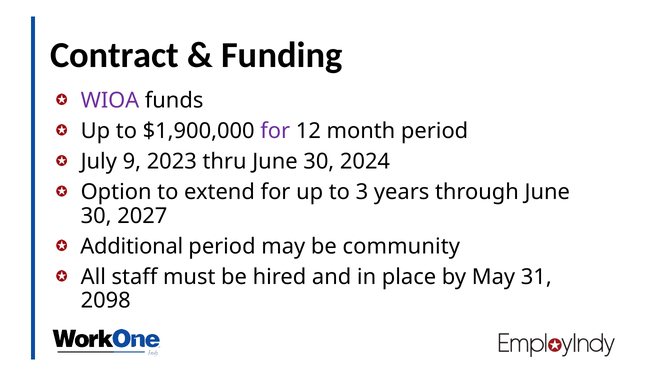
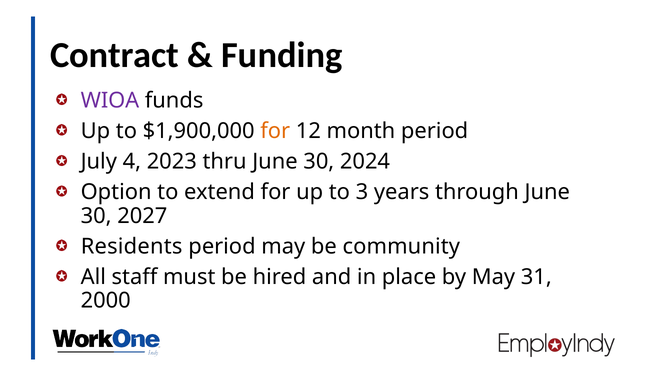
for colour: purple -> orange (275, 131)
9: 9 -> 4 (132, 161)
Additional: Additional -> Residents (132, 246)
2098: 2098 -> 2000 (106, 300)
